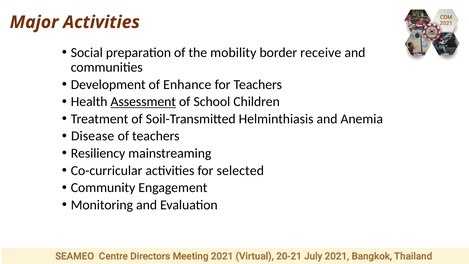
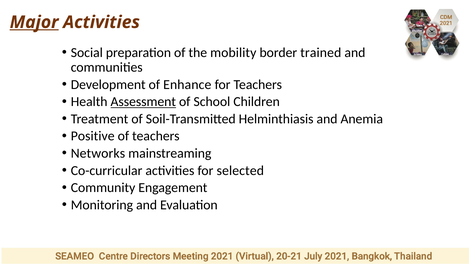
Major underline: none -> present (34, 22)
receive: receive -> trained (321, 52)
Disease: Disease -> Positive (93, 136)
Resiliency: Resiliency -> Networks (98, 153)
